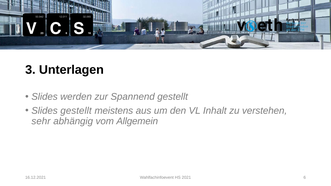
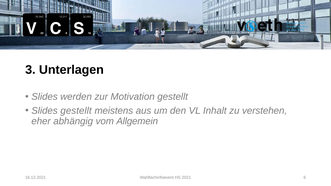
Spannend: Spannend -> Motivation (133, 97)
sehr: sehr -> eher (41, 121)
